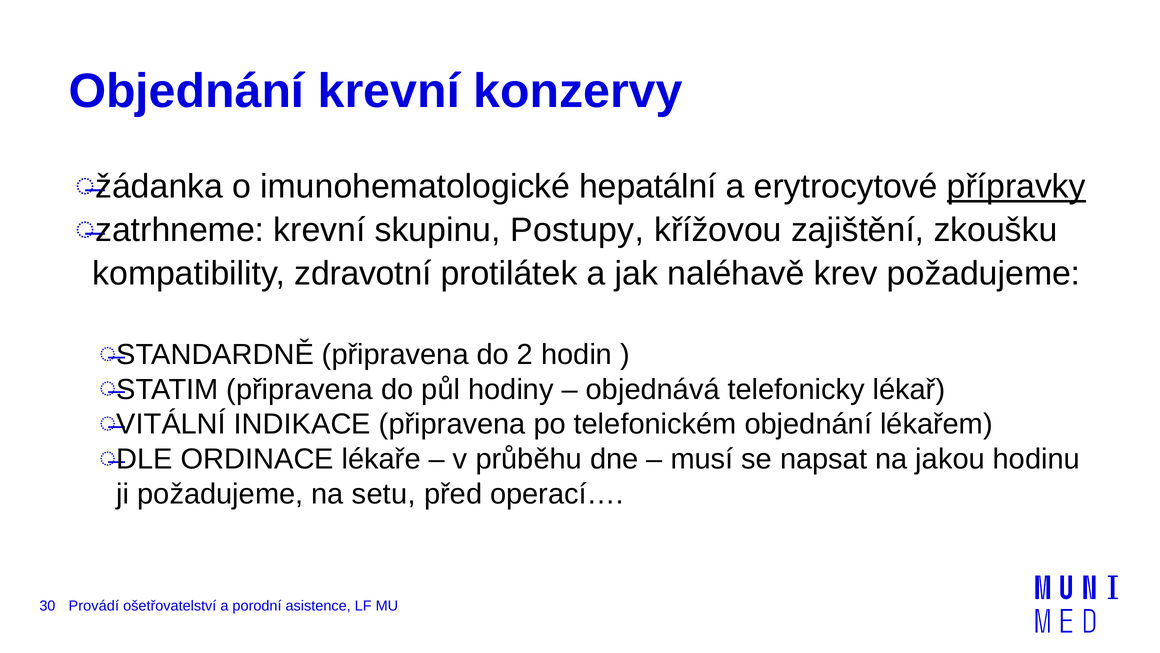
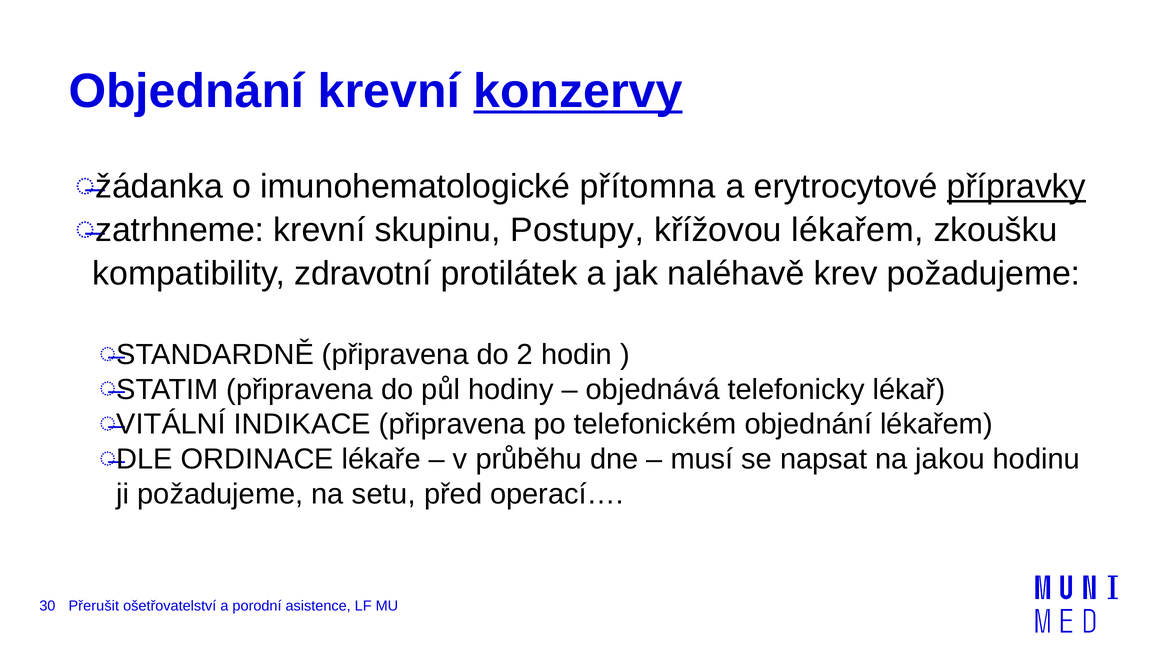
konzervy underline: none -> present (578, 91)
hepatální: hepatální -> přítomna (648, 187)
křížovou zajištění: zajištění -> lékařem (857, 230)
Provádí: Provádí -> Přerušit (94, 606)
